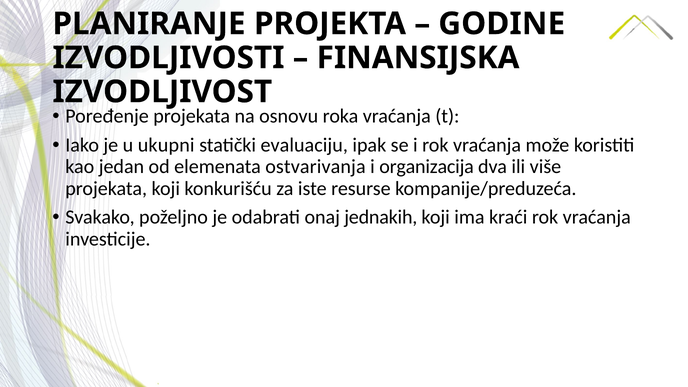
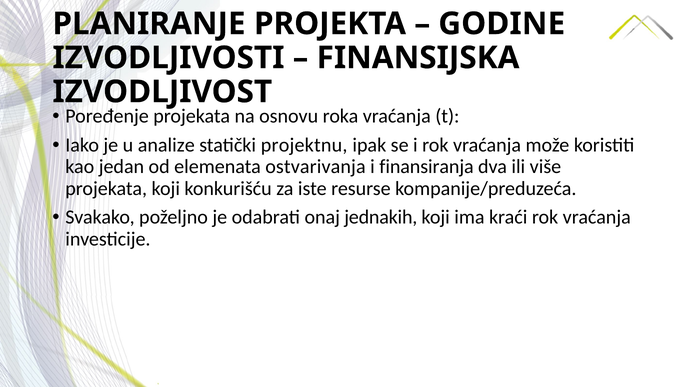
ukupni: ukupni -> analize (166, 145)
evaluaciju: evaluaciju -> projektnu (304, 145)
organizacija: organizacija -> finansiranja (427, 167)
